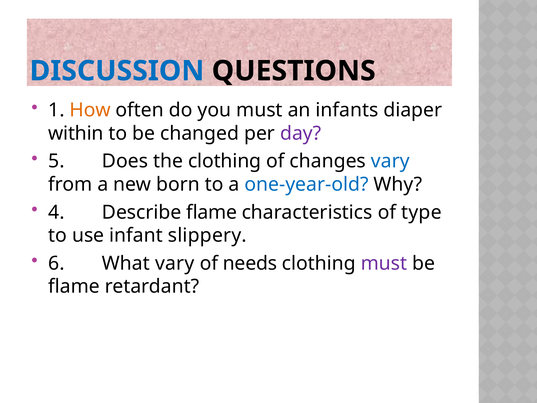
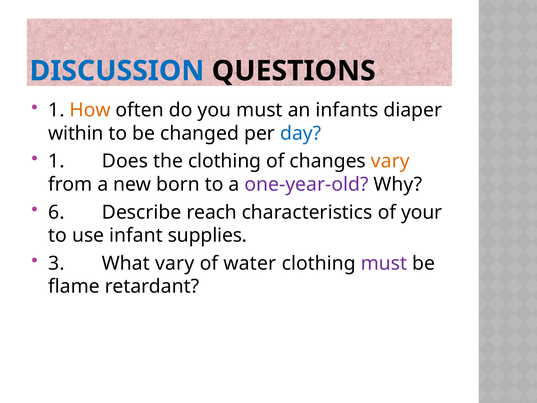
day colour: purple -> blue (301, 133)
5: 5 -> 1 (56, 161)
vary colour: blue -> orange (390, 161)
one-year-old colour: blue -> purple (306, 184)
4: 4 -> 6 (56, 212)
Describe flame: flame -> reach (212, 212)
type: type -> your (422, 212)
slippery: slippery -> supplies (208, 235)
6: 6 -> 3 (56, 263)
needs: needs -> water (250, 263)
